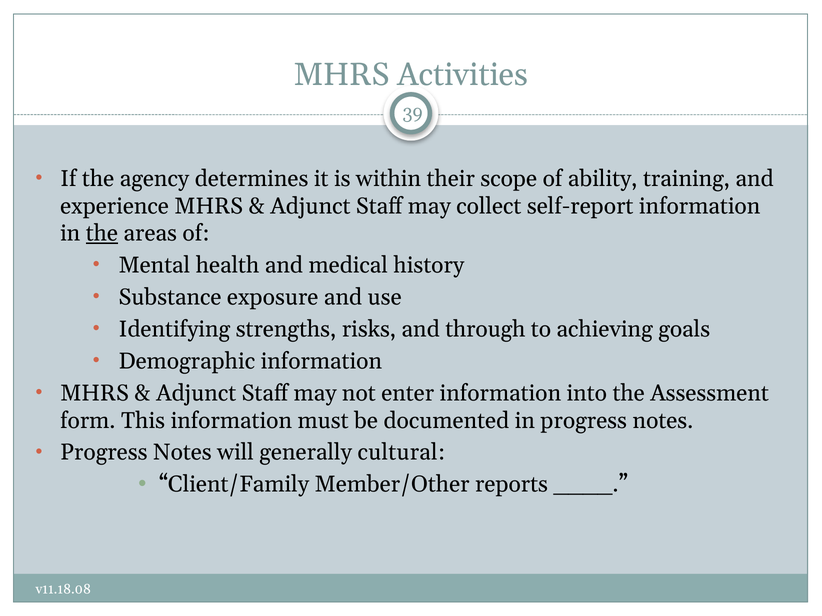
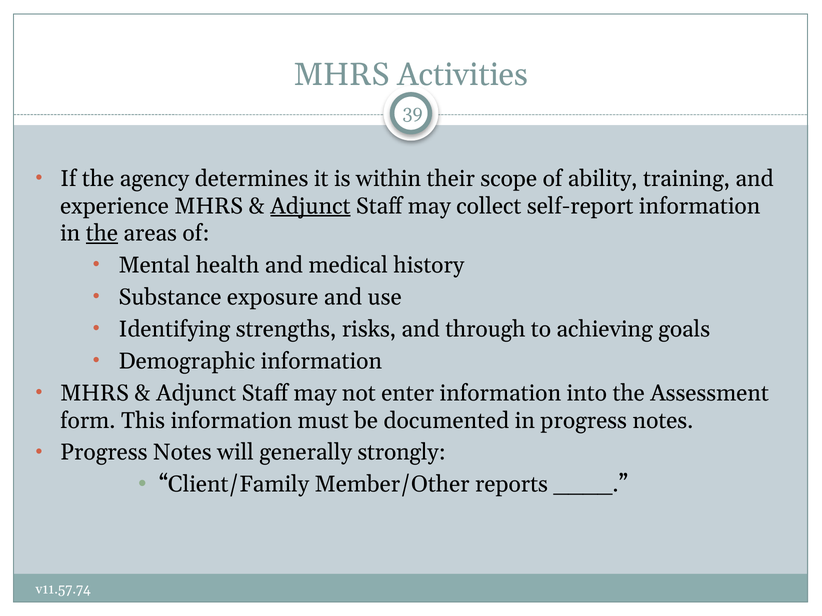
Adjunct underline: none -> present (310, 206)
cultural: cultural -> strongly (401, 453)
v11.18.08: v11.18.08 -> v11.57.74 (63, 590)
